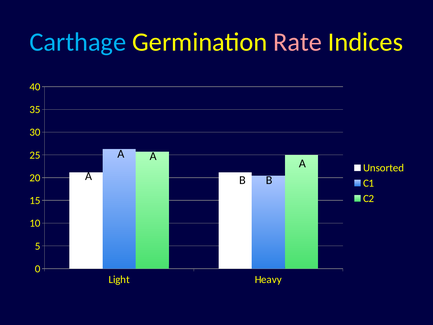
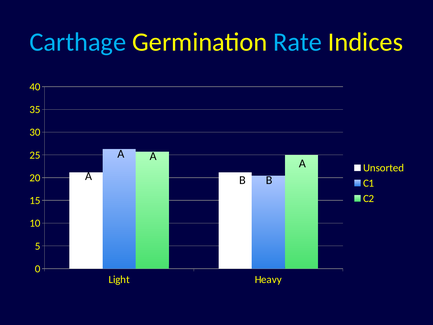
Rate colour: pink -> light blue (298, 42)
